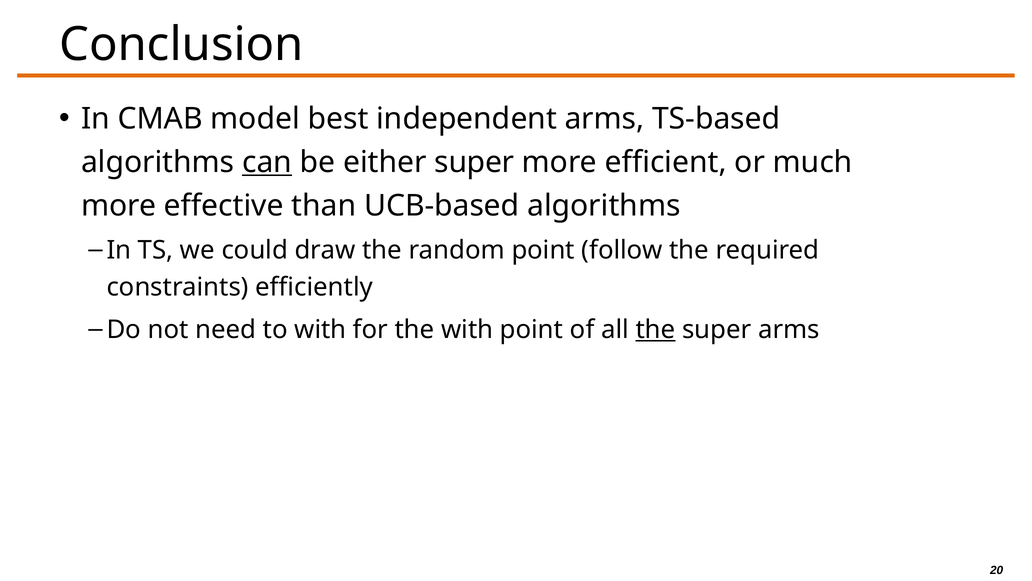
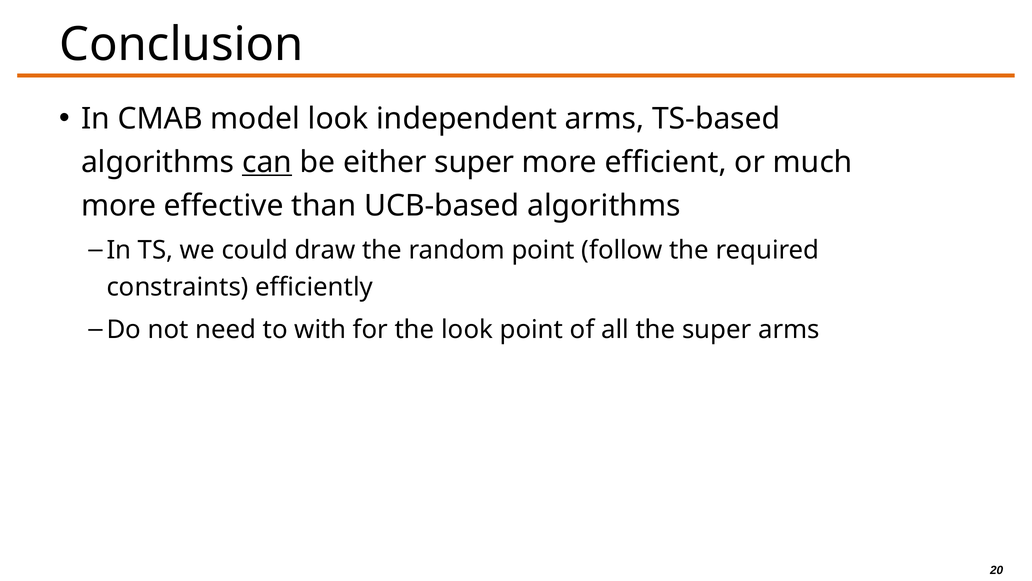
model best: best -> look (338, 119)
the with: with -> look (467, 329)
the underline: present -> none (655, 329)
